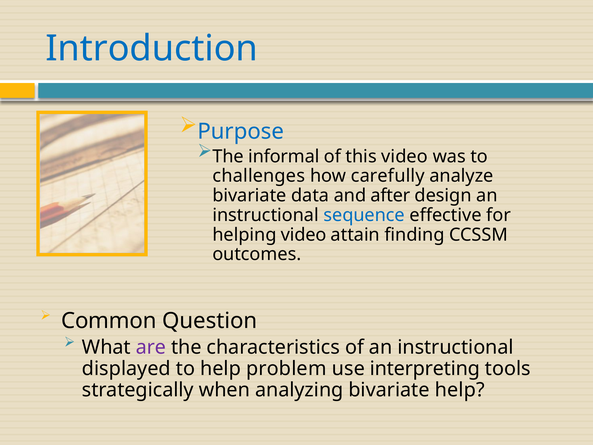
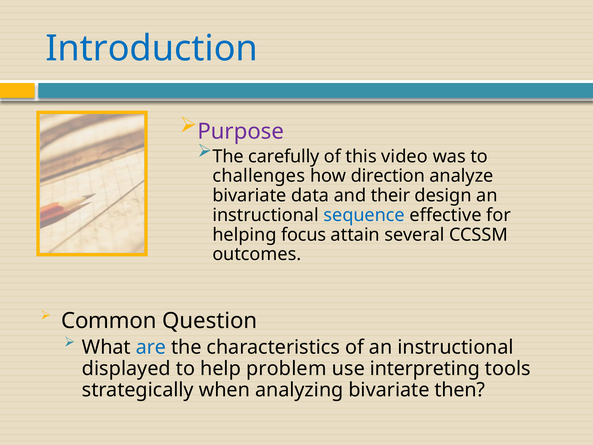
Purpose colour: blue -> purple (241, 131)
informal: informal -> carefully (284, 156)
carefully: carefully -> direction (388, 176)
after: after -> their (391, 195)
helping video: video -> focus (304, 235)
finding: finding -> several (415, 235)
are colour: purple -> blue (151, 347)
bivariate help: help -> then (460, 390)
